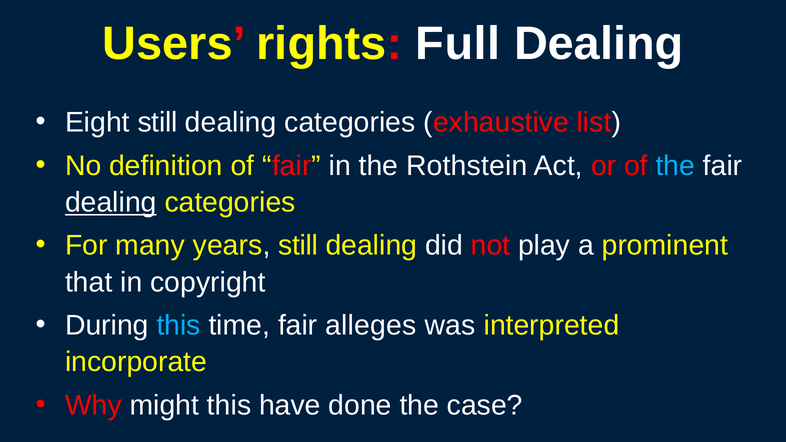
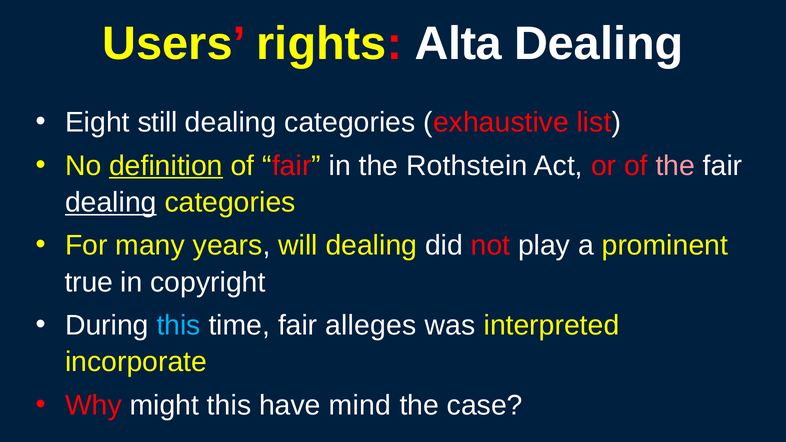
Full: Full -> Alta (458, 44)
definition underline: none -> present (166, 166)
the colour: light blue -> pink (675, 166)
years still: still -> will (298, 246)
that: that -> true (89, 282)
done: done -> mind (360, 405)
